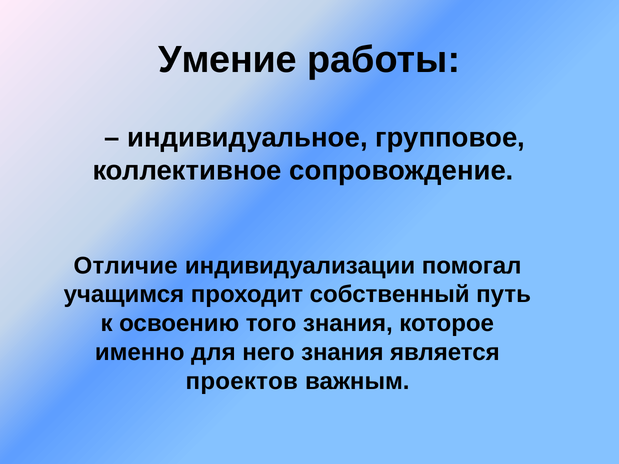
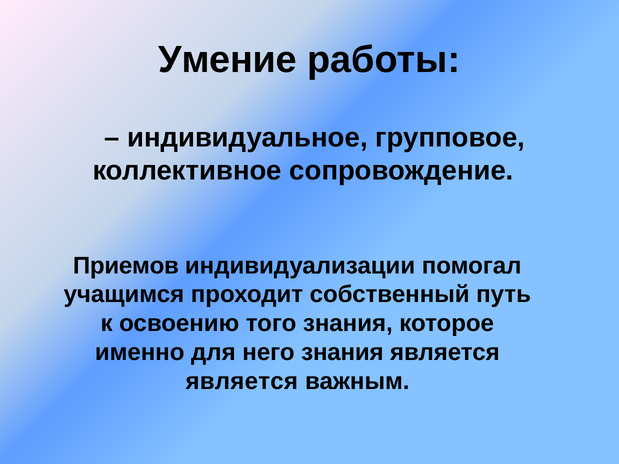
Отличие: Отличие -> Приемов (126, 266)
проектов: проектов -> является (242, 381)
